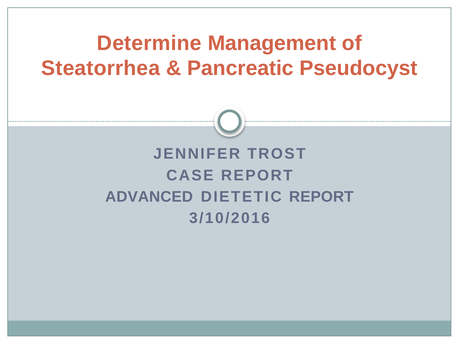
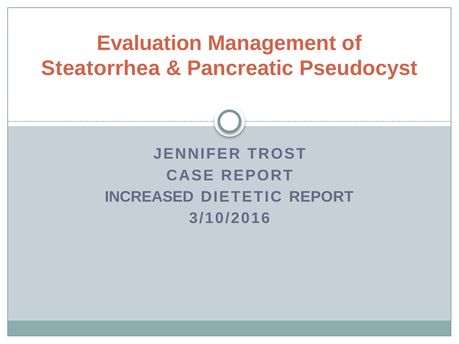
Determine: Determine -> Evaluation (149, 43)
ADVANCED: ADVANCED -> INCREASED (149, 197)
